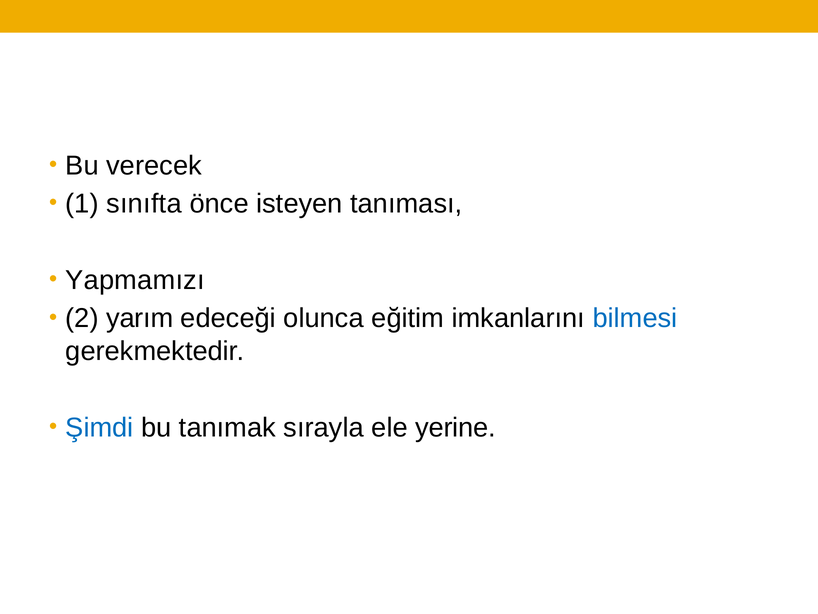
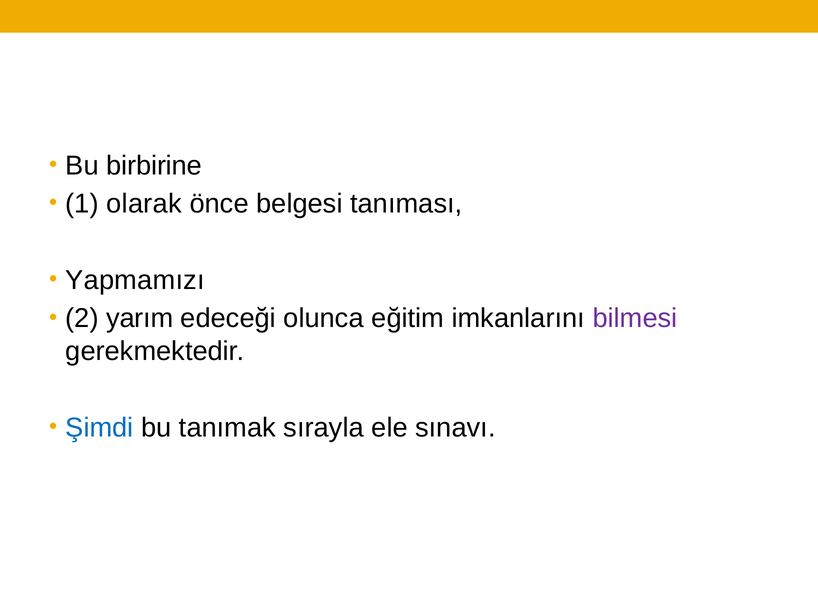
verecek: verecek -> birbirine (154, 166)
sınıfta: sınıfta -> olarak (144, 204)
isteyen: isteyen -> belgesi (299, 204)
bilmesi colour: blue -> purple (635, 318)
yerine: yerine -> sınavı (455, 427)
